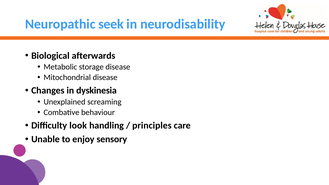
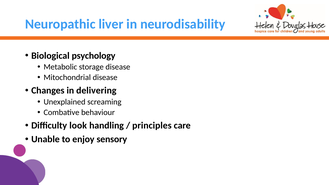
seek: seek -> liver (111, 24)
afterwards: afterwards -> psychology (94, 56)
dyskinesia: dyskinesia -> delivering (96, 91)
